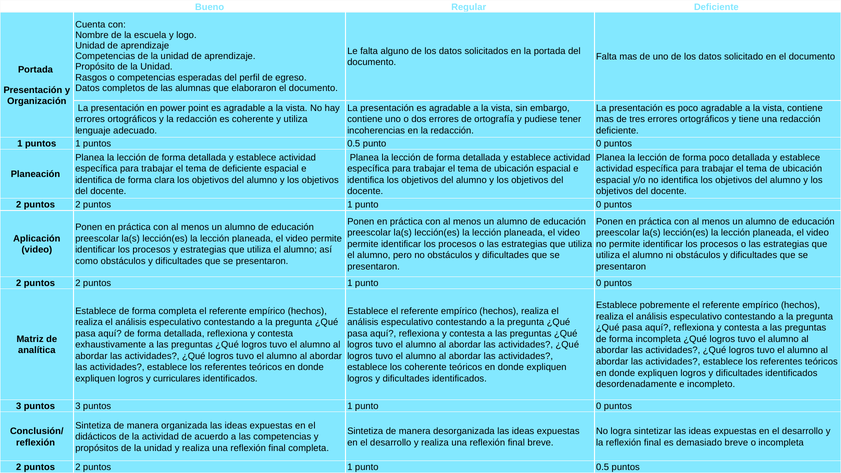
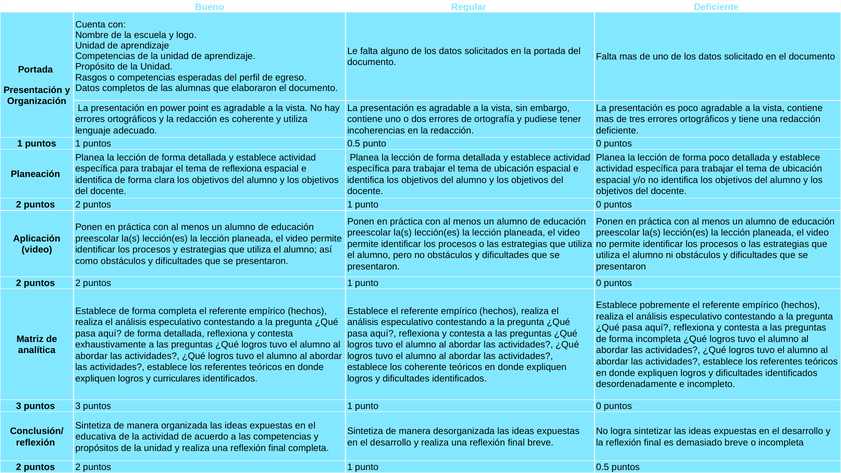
de deficiente: deficiente -> reflexiona (242, 169)
didácticos: didácticos -> educativa (96, 437)
